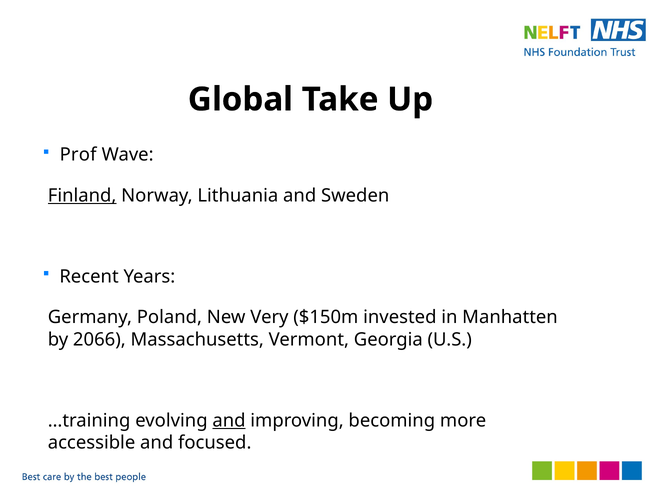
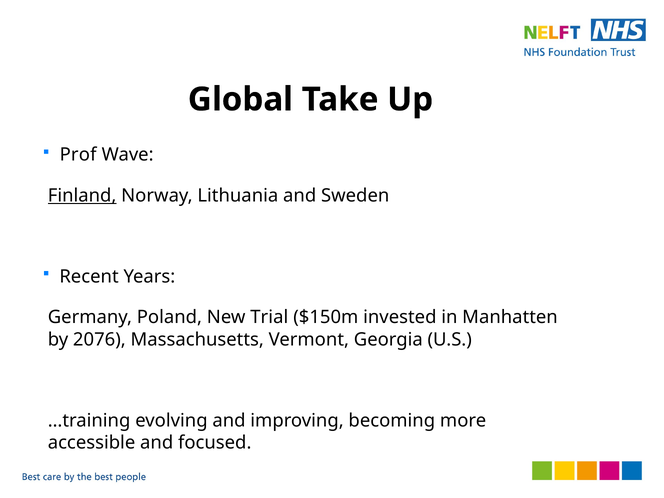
Very: Very -> Trial (269, 317)
2066: 2066 -> 2076 (99, 339)
and underline: present -> none (229, 421)
